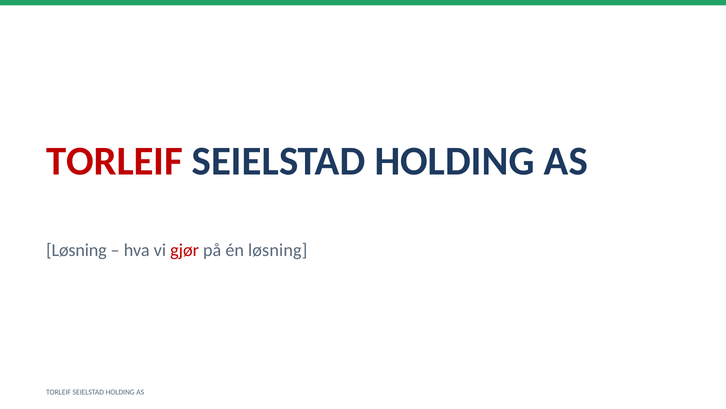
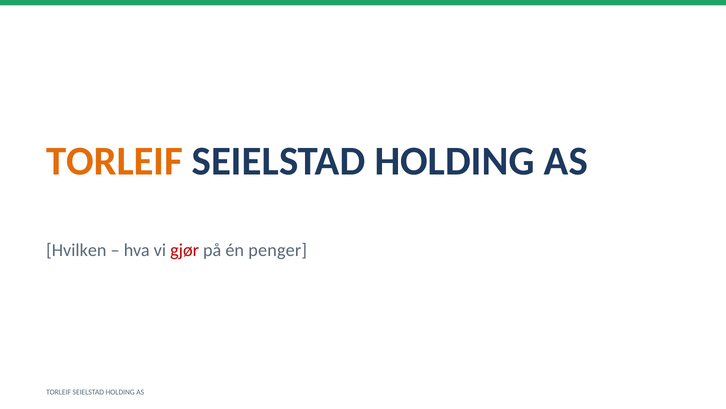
TORLEIF colour: red -> orange (114, 161)
Løsning: Løsning -> Hvilken (76, 250)
én løsning: løsning -> penger (278, 250)
